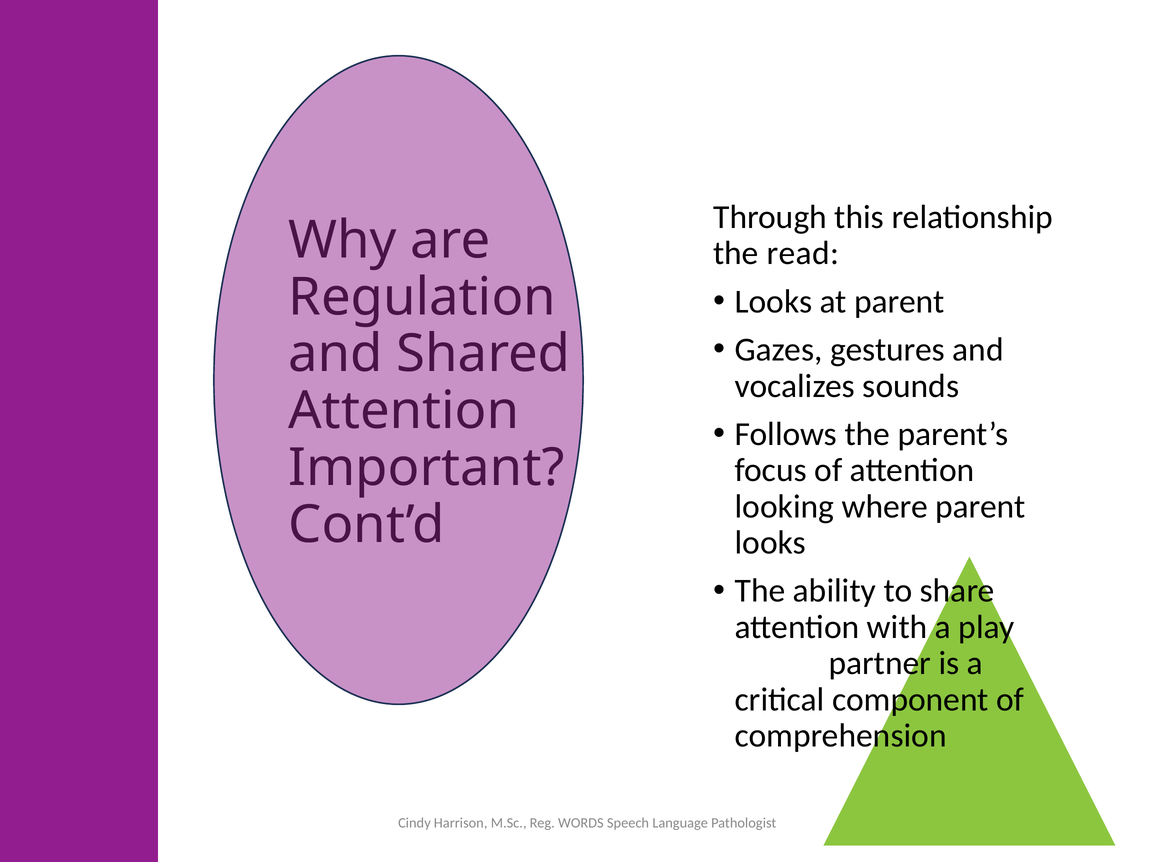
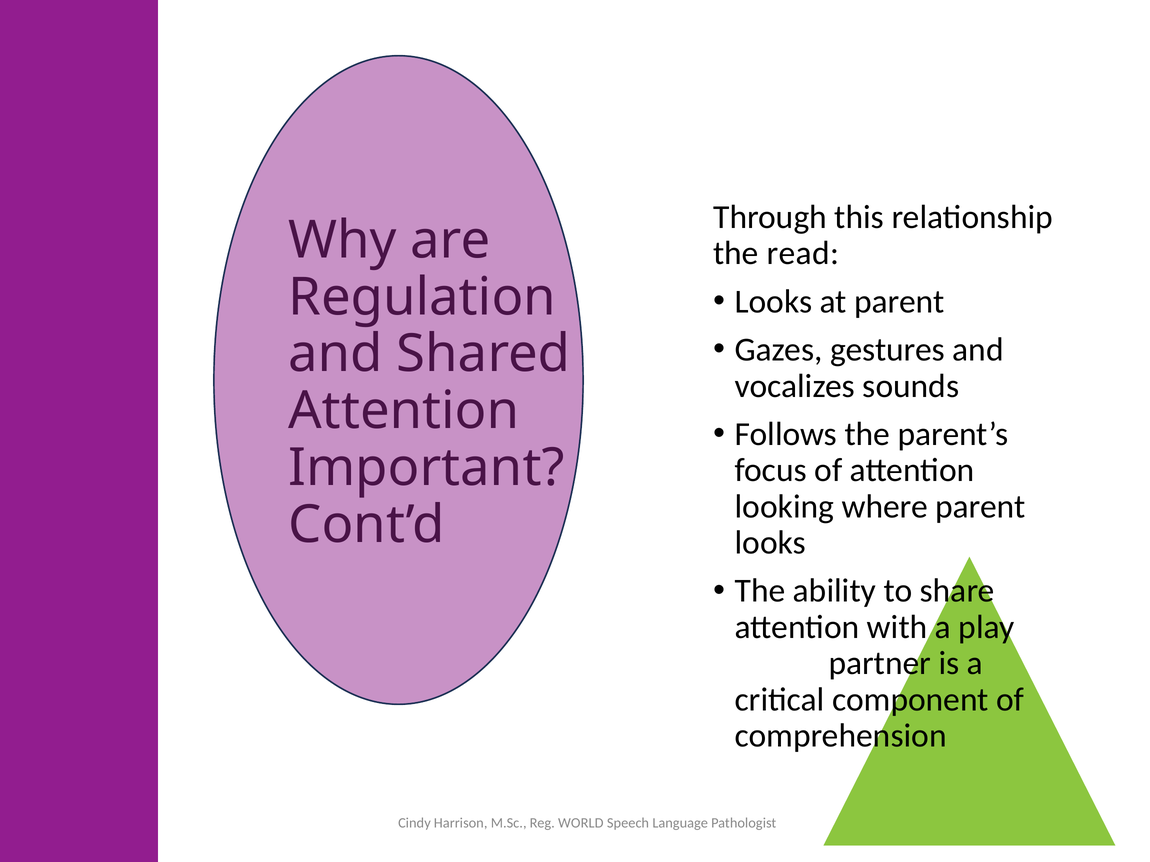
WORDS: WORDS -> WORLD (581, 823)
